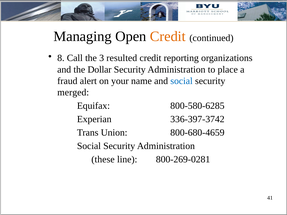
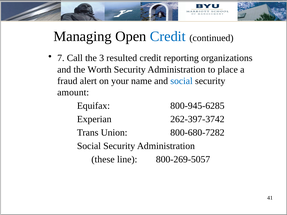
Credit colour: orange -> blue (168, 36)
8: 8 -> 7 (61, 58)
Dollar: Dollar -> Worth (100, 70)
merged: merged -> amount (73, 93)
800-580-6285: 800-580-6285 -> 800-945-6285 (197, 106)
336-397-3742: 336-397-3742 -> 262-397-3742 (197, 119)
800-680-4659: 800-680-4659 -> 800-680-7282 (197, 133)
800-269-0281: 800-269-0281 -> 800-269-5057 (183, 159)
